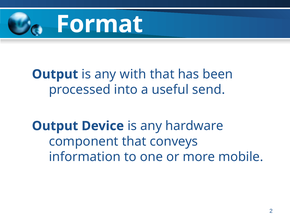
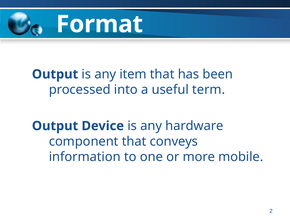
with: with -> item (133, 74)
send: send -> term (209, 90)
